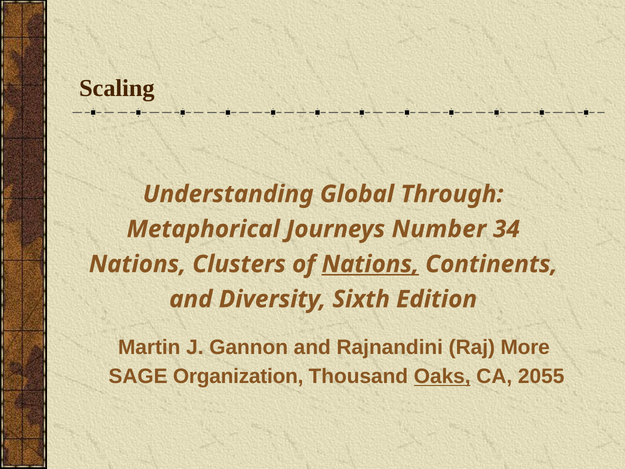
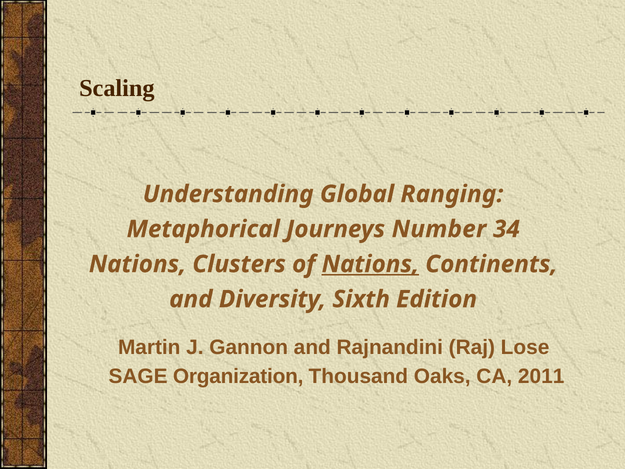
Through: Through -> Ranging (452, 194)
More: More -> Lose (525, 347)
Oaks underline: present -> none (442, 376)
2055: 2055 -> 2011 (541, 376)
